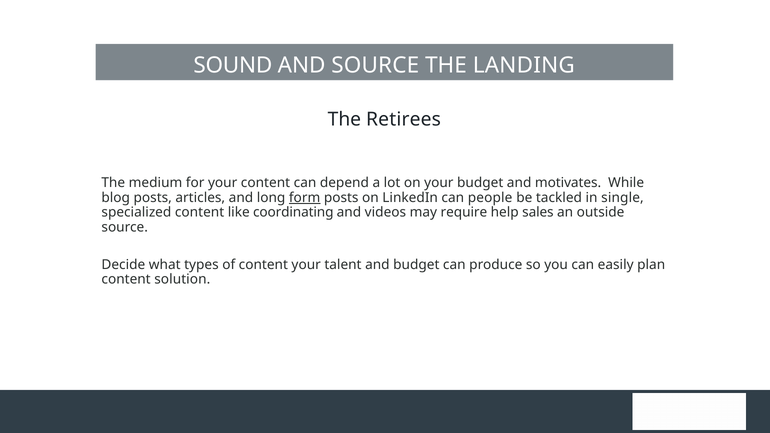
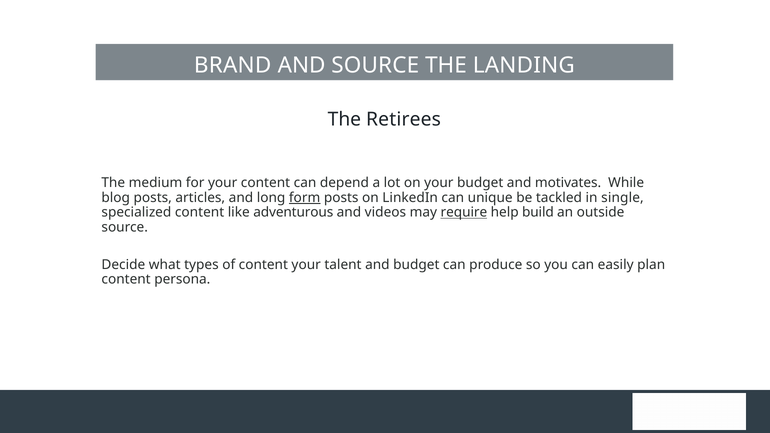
SOUND: SOUND -> BRAND (233, 65)
people: people -> unique (490, 198)
coordinating: coordinating -> adventurous (293, 212)
require underline: none -> present (464, 212)
sales: sales -> build (538, 212)
solution: solution -> persona (182, 279)
